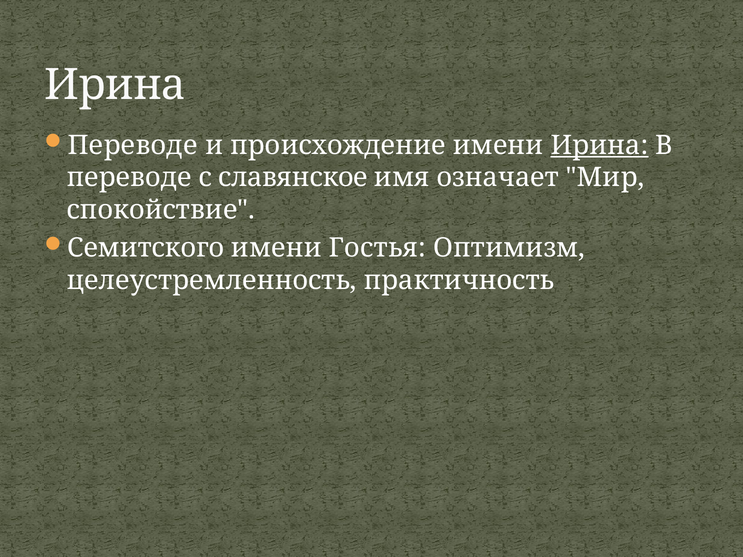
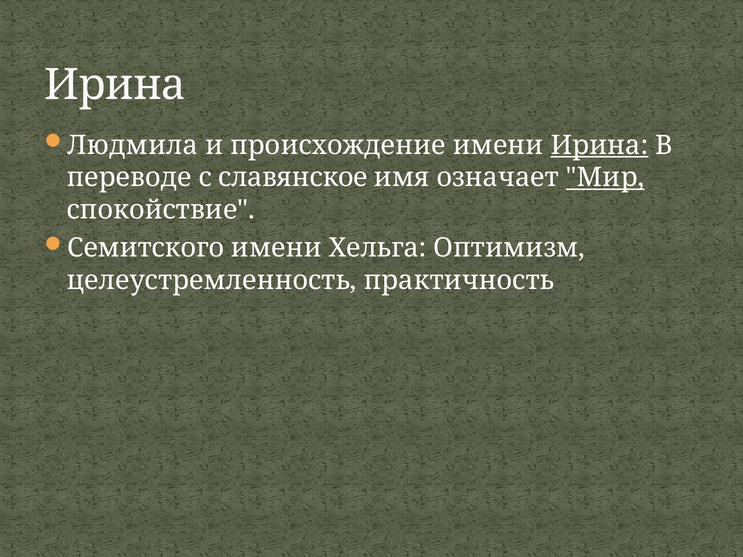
Переводе: Переводе -> Людмила (133, 145)
Мир underline: none -> present (605, 178)
Гостья: Гостья -> Хельга (378, 248)
